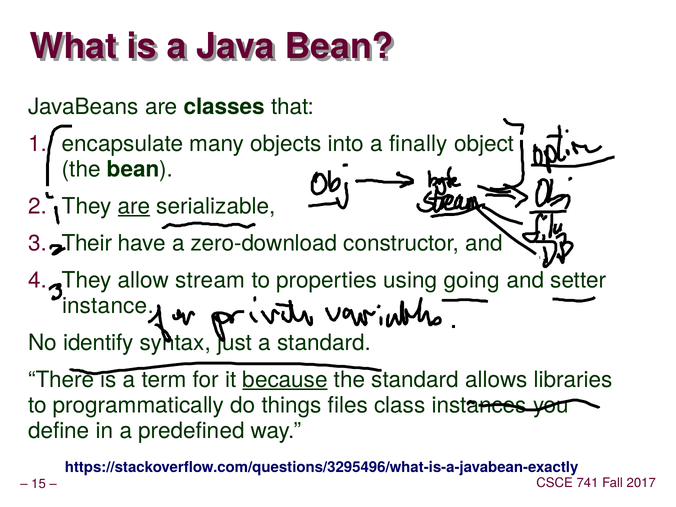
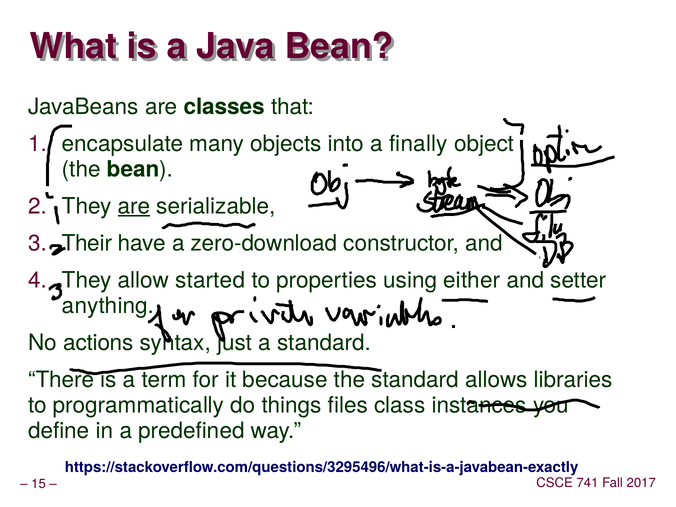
stream: stream -> started (210, 280)
going: going -> either (472, 280)
instance: instance -> anything (108, 306)
identify: identify -> actions (98, 343)
because underline: present -> none (285, 380)
